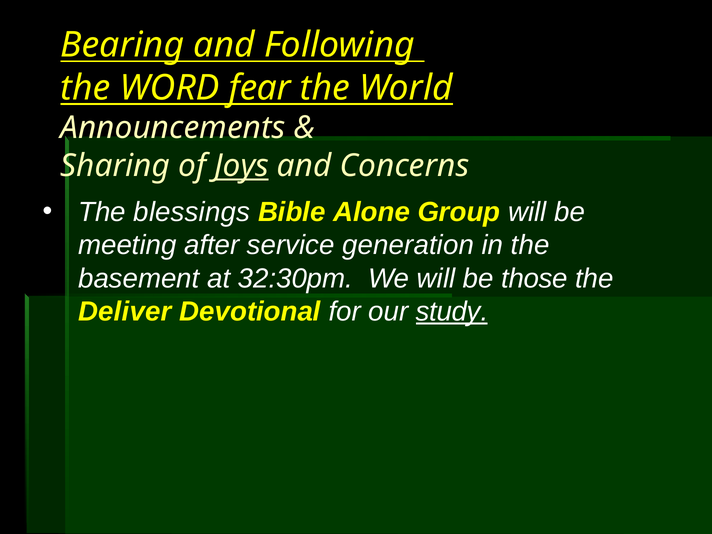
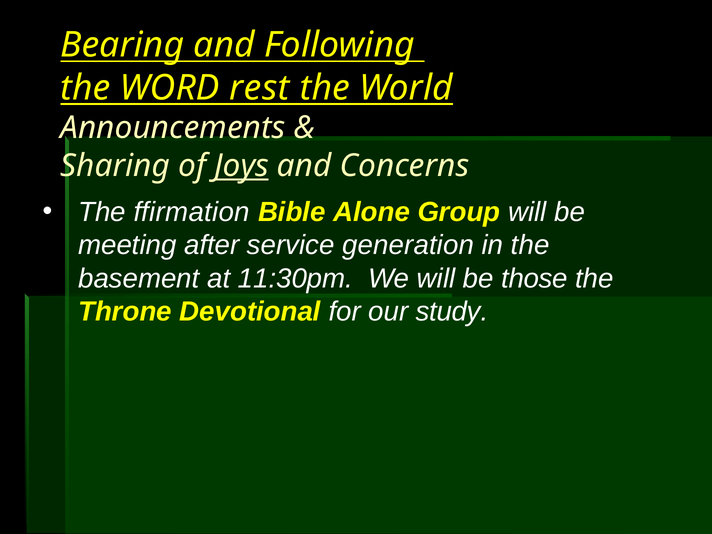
fear: fear -> rest (259, 88)
blessings: blessings -> ffirmation (192, 212)
32:30pm: 32:30pm -> 11:30pm (295, 278)
Deliver: Deliver -> Throne (125, 312)
study underline: present -> none (452, 312)
